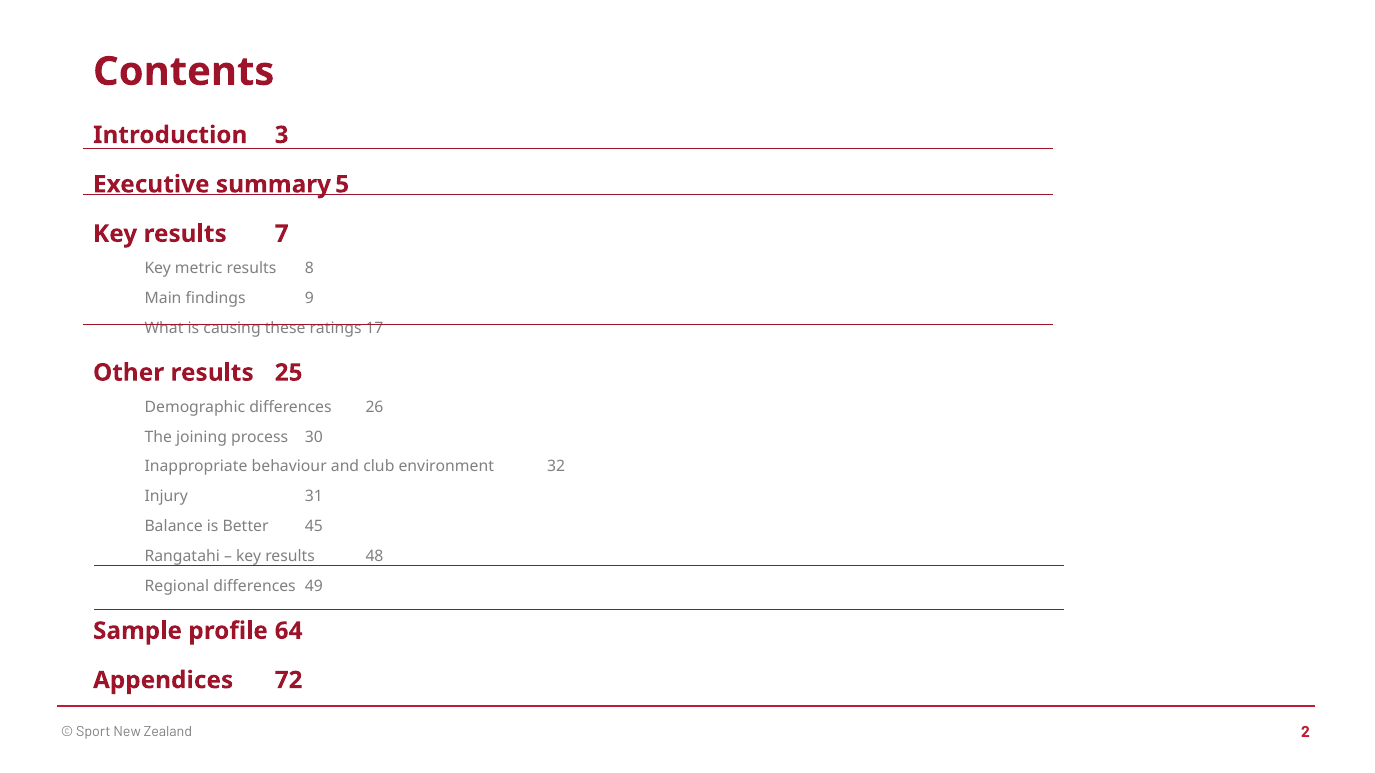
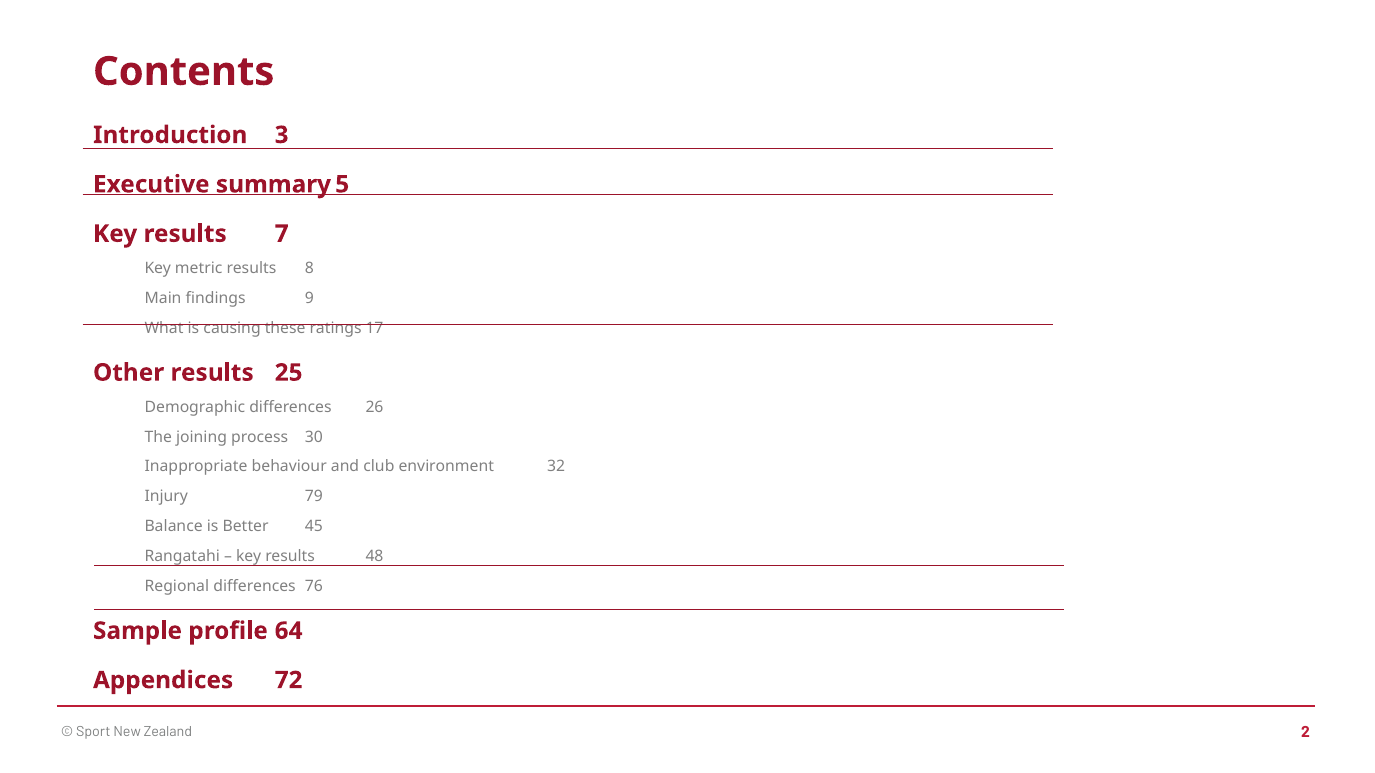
31: 31 -> 79 (314, 497)
49: 49 -> 76 (314, 586)
